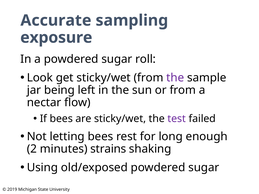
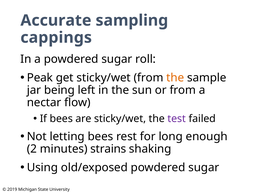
exposure: exposure -> cappings (56, 38)
Look: Look -> Peak (40, 78)
the colour: purple -> orange (175, 78)
